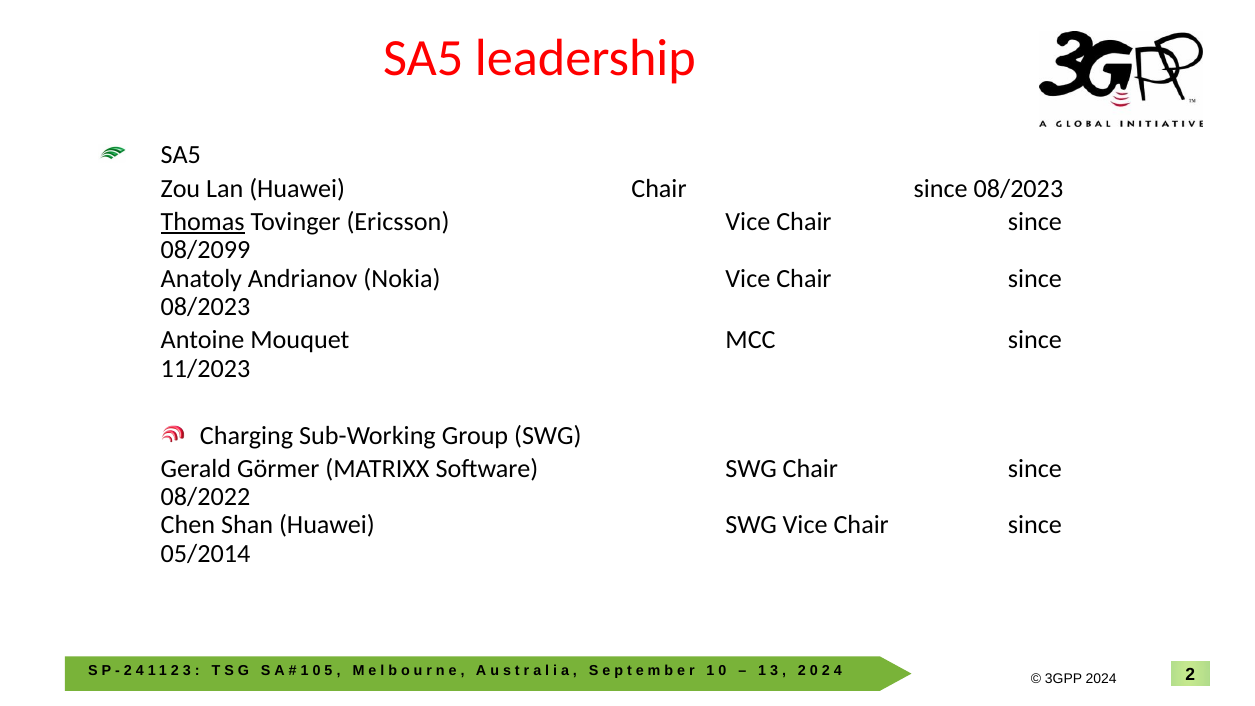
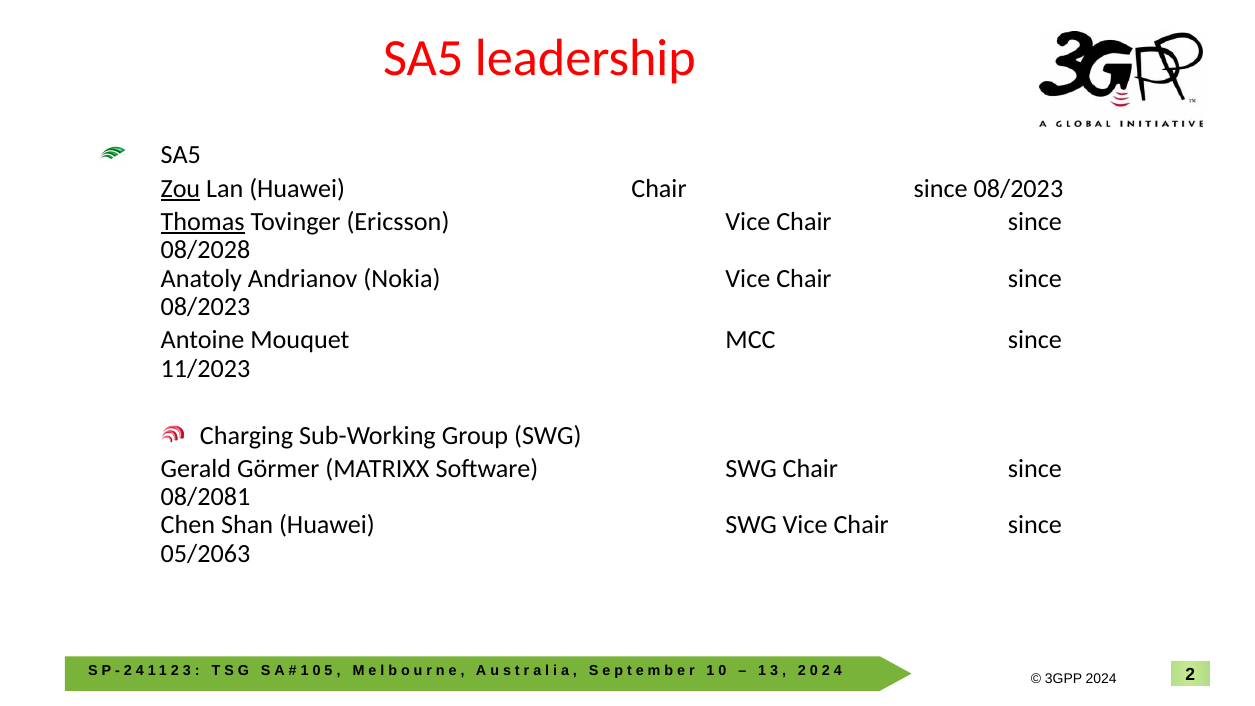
Zou underline: none -> present (180, 189)
08/2099: 08/2099 -> 08/2028 (206, 250)
08/2022: 08/2022 -> 08/2081 (206, 497)
05/2014: 05/2014 -> 05/2063 (206, 554)
